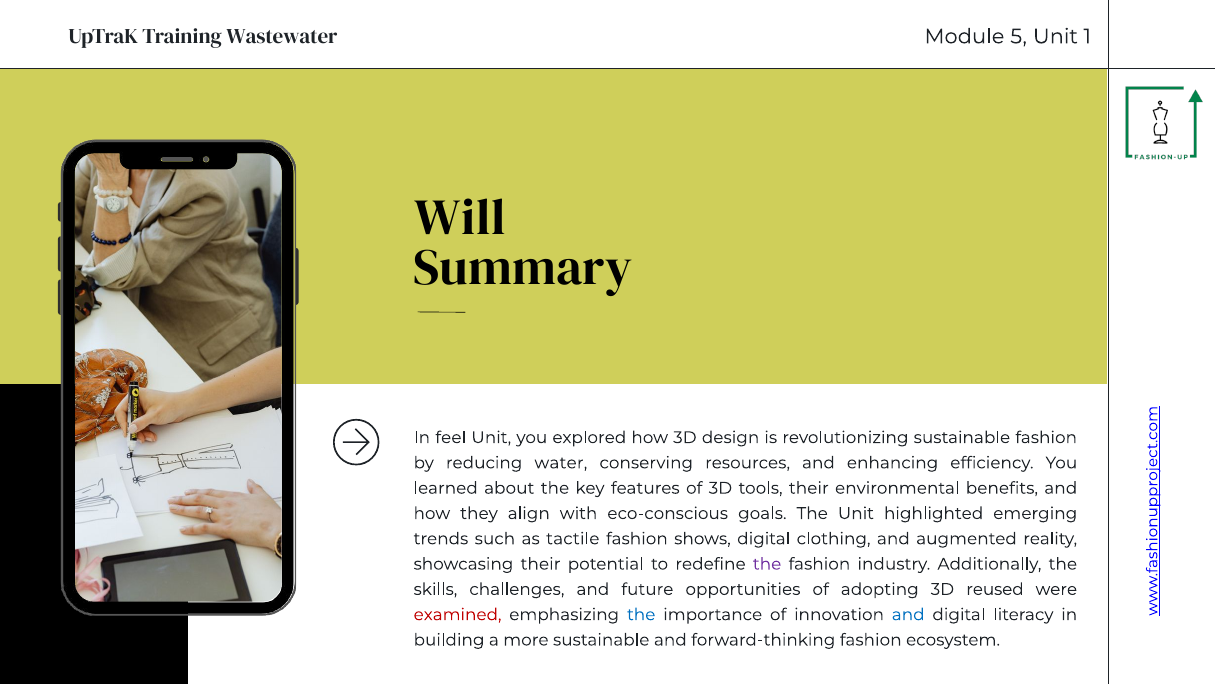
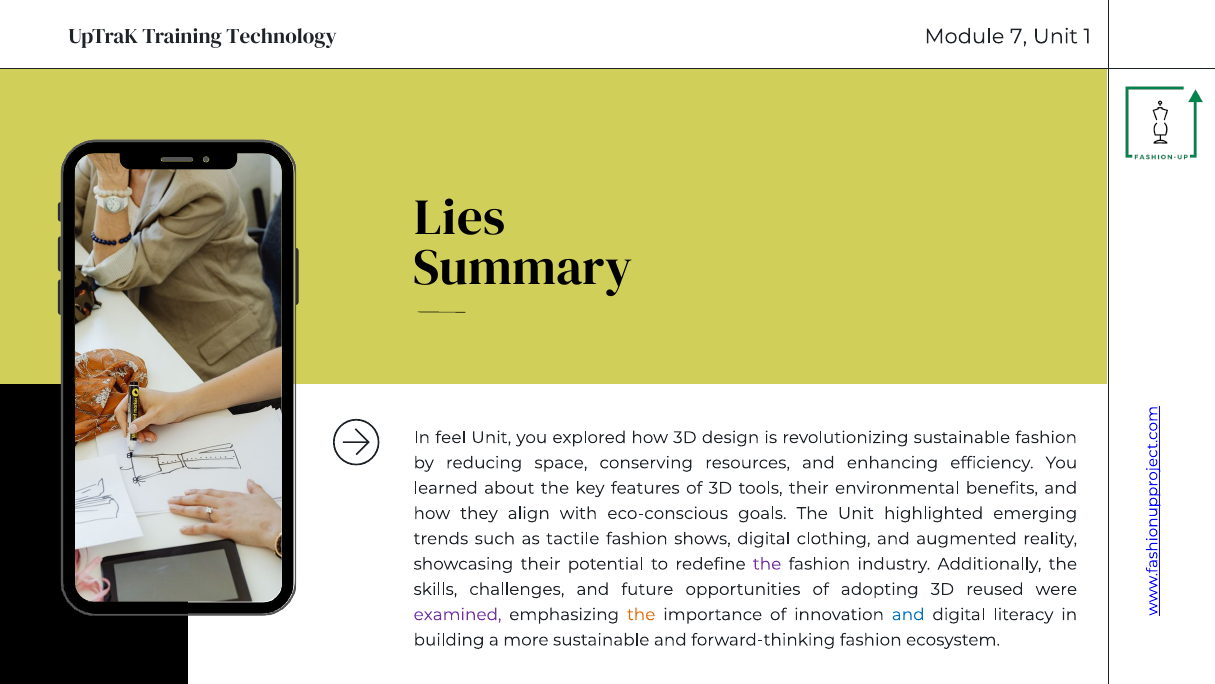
Wastewater: Wastewater -> Technology (282, 37)
5: 5 -> 7 (1019, 36)
Will: Will -> Lies (460, 217)
water: water -> space (561, 462)
examined colour: red -> purple (458, 614)
the colour: blue -> orange (641, 614)
